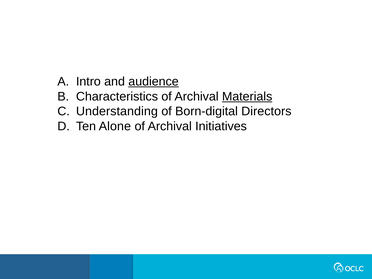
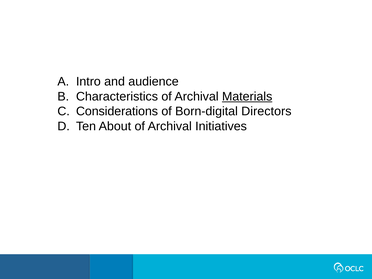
audience underline: present -> none (154, 82)
Understanding: Understanding -> Considerations (117, 111)
Alone: Alone -> About (115, 126)
